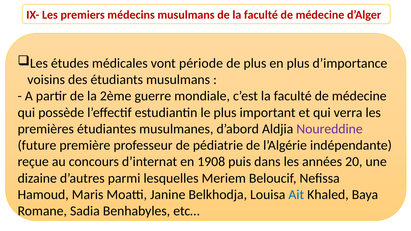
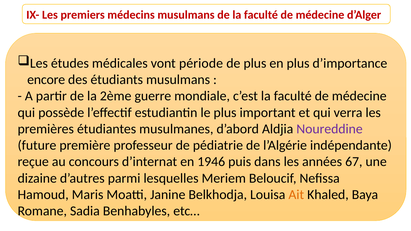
voisins: voisins -> encore (46, 80)
1908: 1908 -> 1946 (211, 162)
20: 20 -> 67 (354, 162)
Ait colour: blue -> orange (296, 195)
